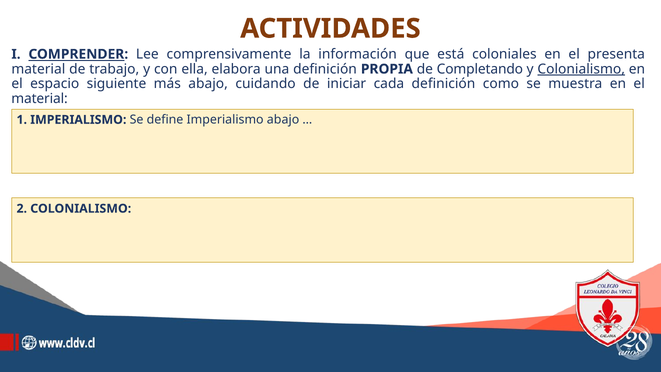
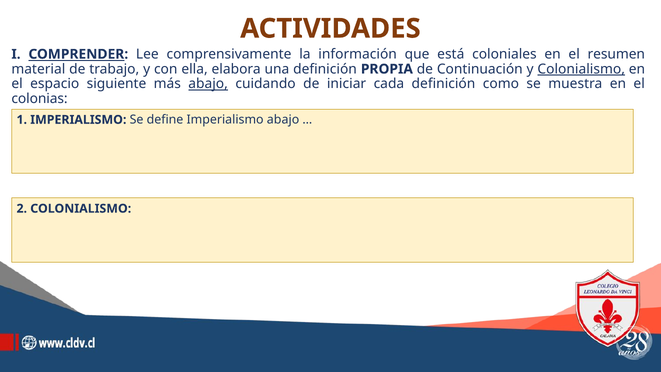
presenta: presenta -> resumen (616, 54)
Completando: Completando -> Continuación (480, 69)
abajo underline: none -> present (208, 84)
material: material -> colonias (40, 99)
